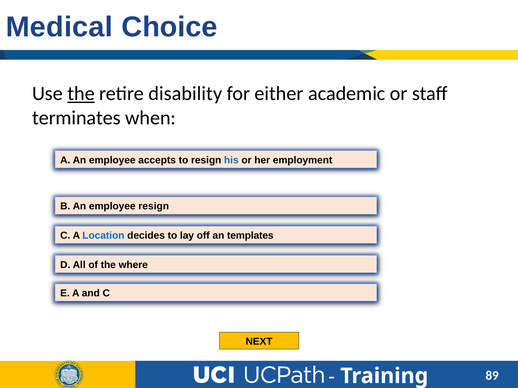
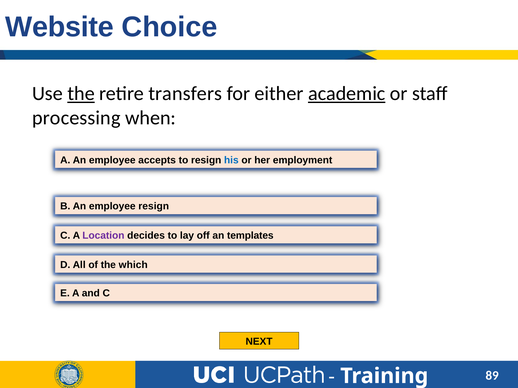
Medical: Medical -> Website (60, 27)
disability: disability -> transfers (185, 94)
academic underline: none -> present (347, 94)
terminates: terminates -> processing (76, 118)
Location colour: blue -> purple (103, 236)
where: where -> which (133, 265)
